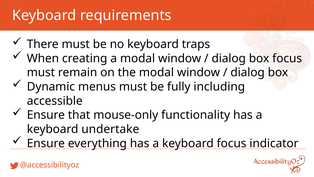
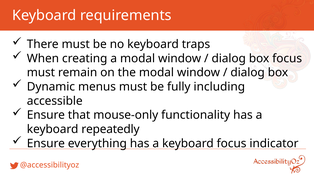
undertake: undertake -> repeatedly (110, 129)
